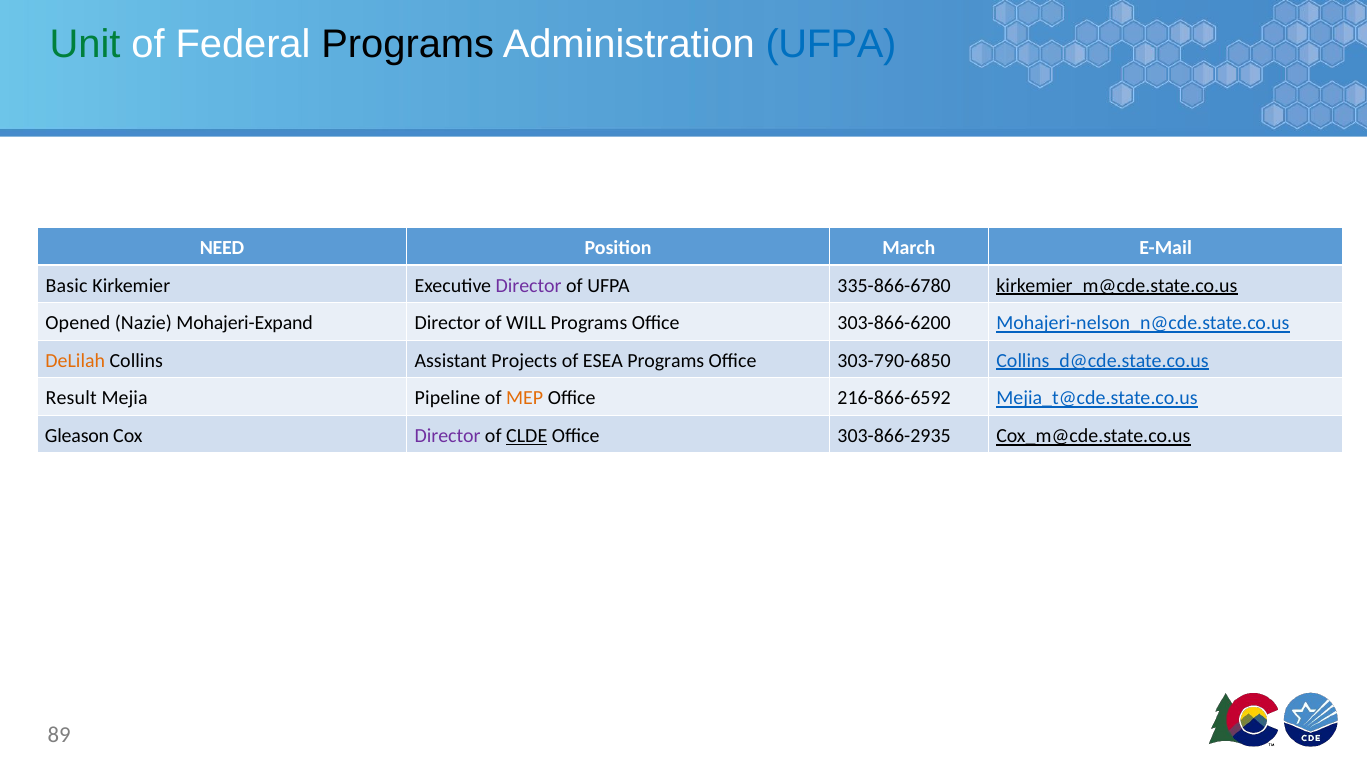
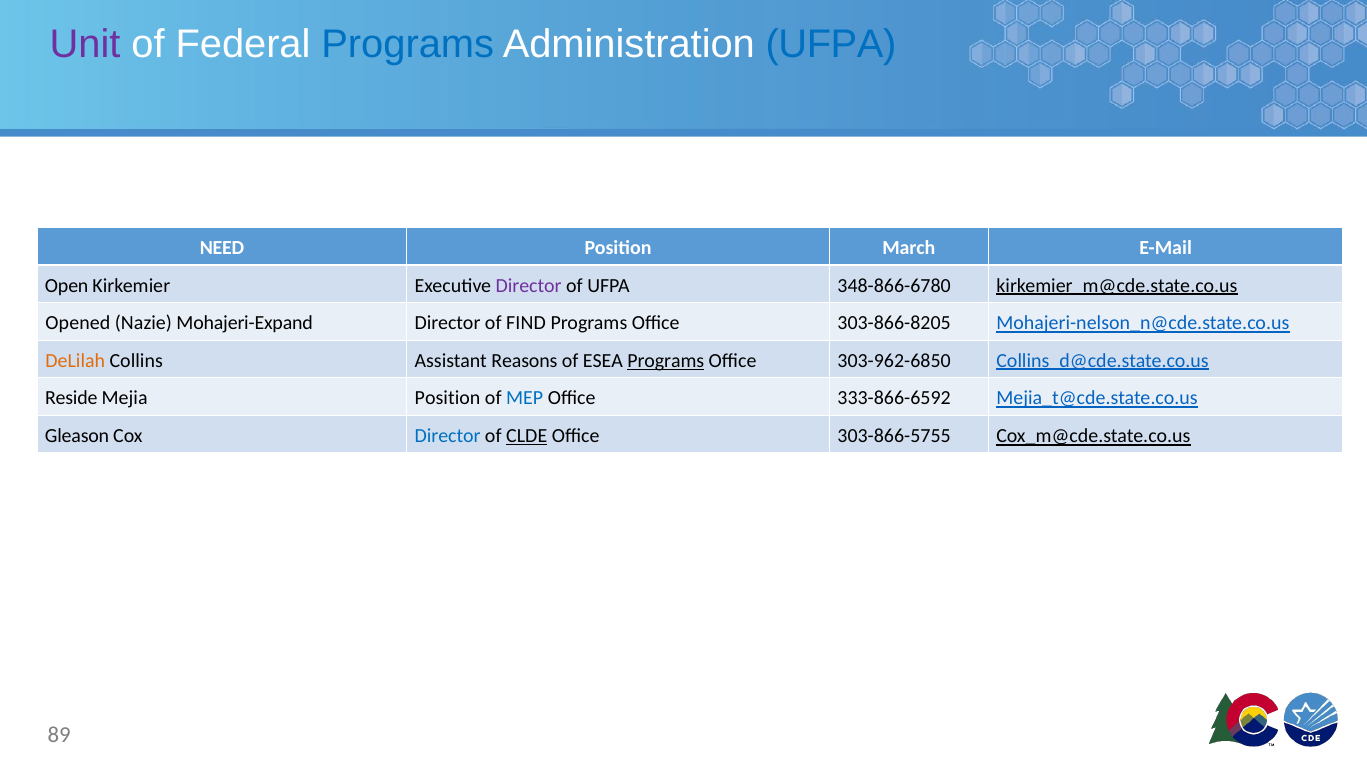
Unit colour: green -> purple (85, 44)
Programs colour: black -> blue (408, 44)
Basic: Basic -> Open (67, 285)
335-866-6780: 335-866-6780 -> 348-866-6780 (894, 285)
WILL: WILL -> FIND (526, 323)
303-866-6200: 303-866-6200 -> 303-866-8205 (894, 323)
Projects: Projects -> Reasons (524, 361)
Programs underline: none -> present (666, 361)
303-790-6850: 303-790-6850 -> 303-962-6850 (894, 361)
Result: Result -> Reside (71, 398)
Mejia Pipeline: Pipeline -> Position (448, 398)
MEP colour: orange -> blue (525, 398)
216-866-6592: 216-866-6592 -> 333-866-6592 (894, 398)
Director colour: purple -> blue (448, 436)
303-866-2935: 303-866-2935 -> 303-866-5755 (894, 436)
